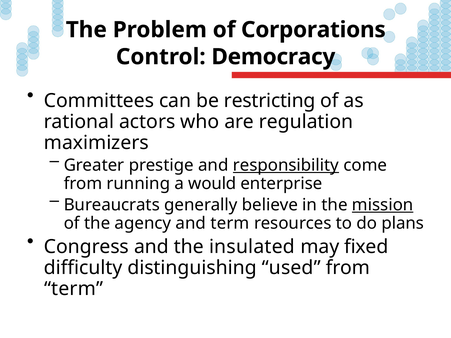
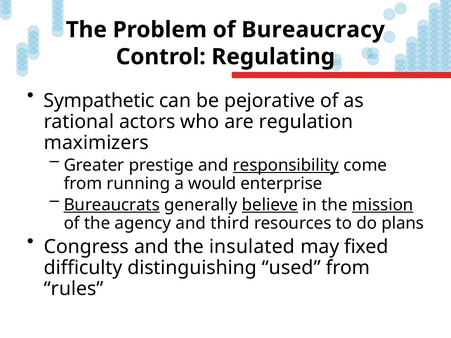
Corporations: Corporations -> Bureaucracy (313, 30)
Democracy: Democracy -> Regulating (273, 57)
Committees: Committees -> Sympathetic (99, 101)
restricting: restricting -> pejorative (270, 101)
Bureaucrats underline: none -> present (112, 205)
believe underline: none -> present (270, 205)
and term: term -> third (230, 223)
term: term -> rules (74, 289)
